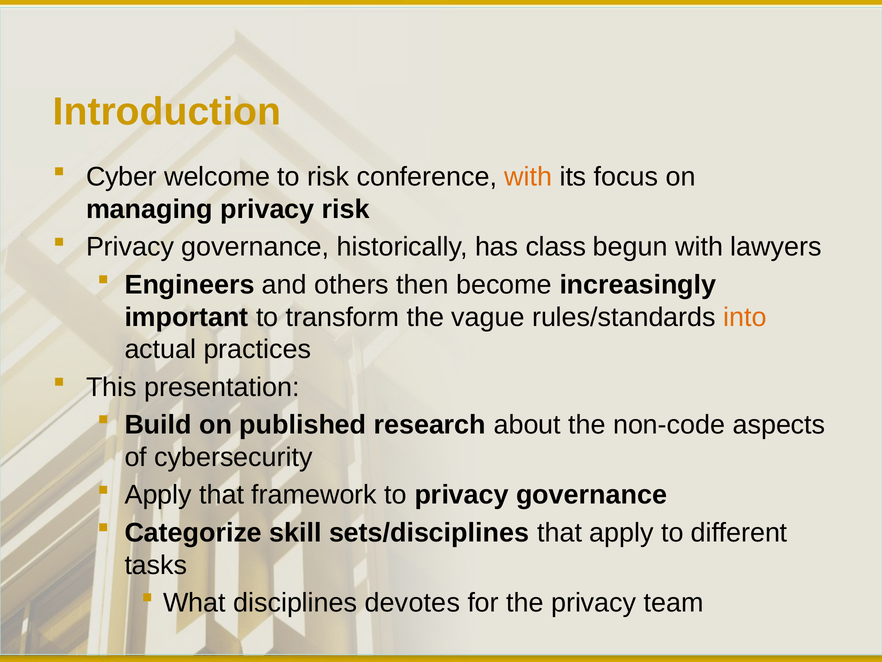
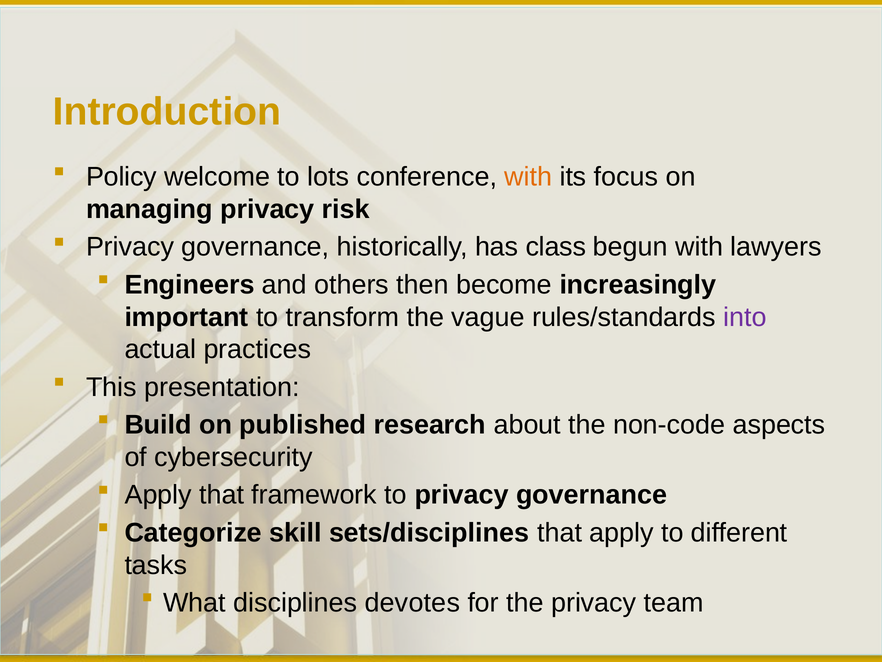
Cyber: Cyber -> Policy (121, 177)
to risk: risk -> lots (328, 177)
into colour: orange -> purple (745, 317)
